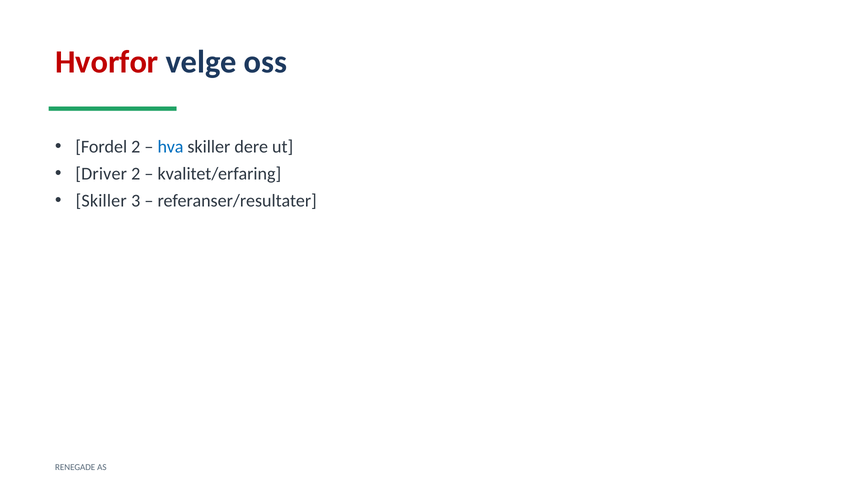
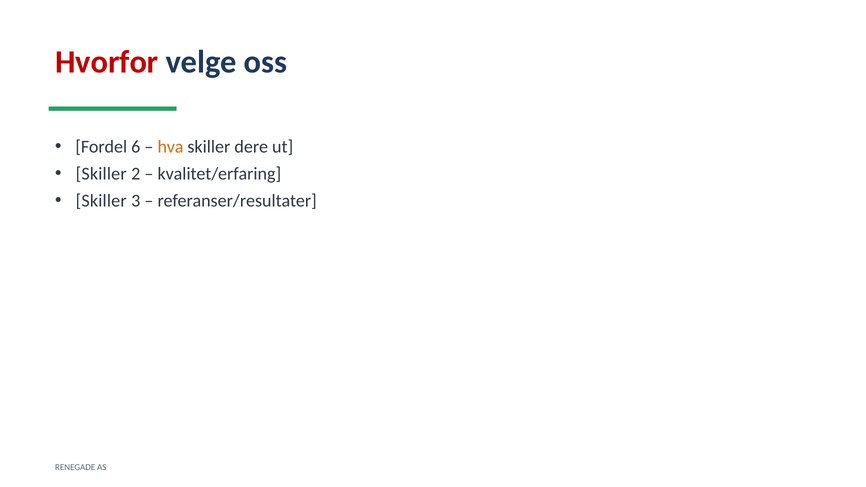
Fordel 2: 2 -> 6 (136, 147)
hva colour: blue -> orange (170, 147)
Driver: Driver -> Skiller (101, 174)
